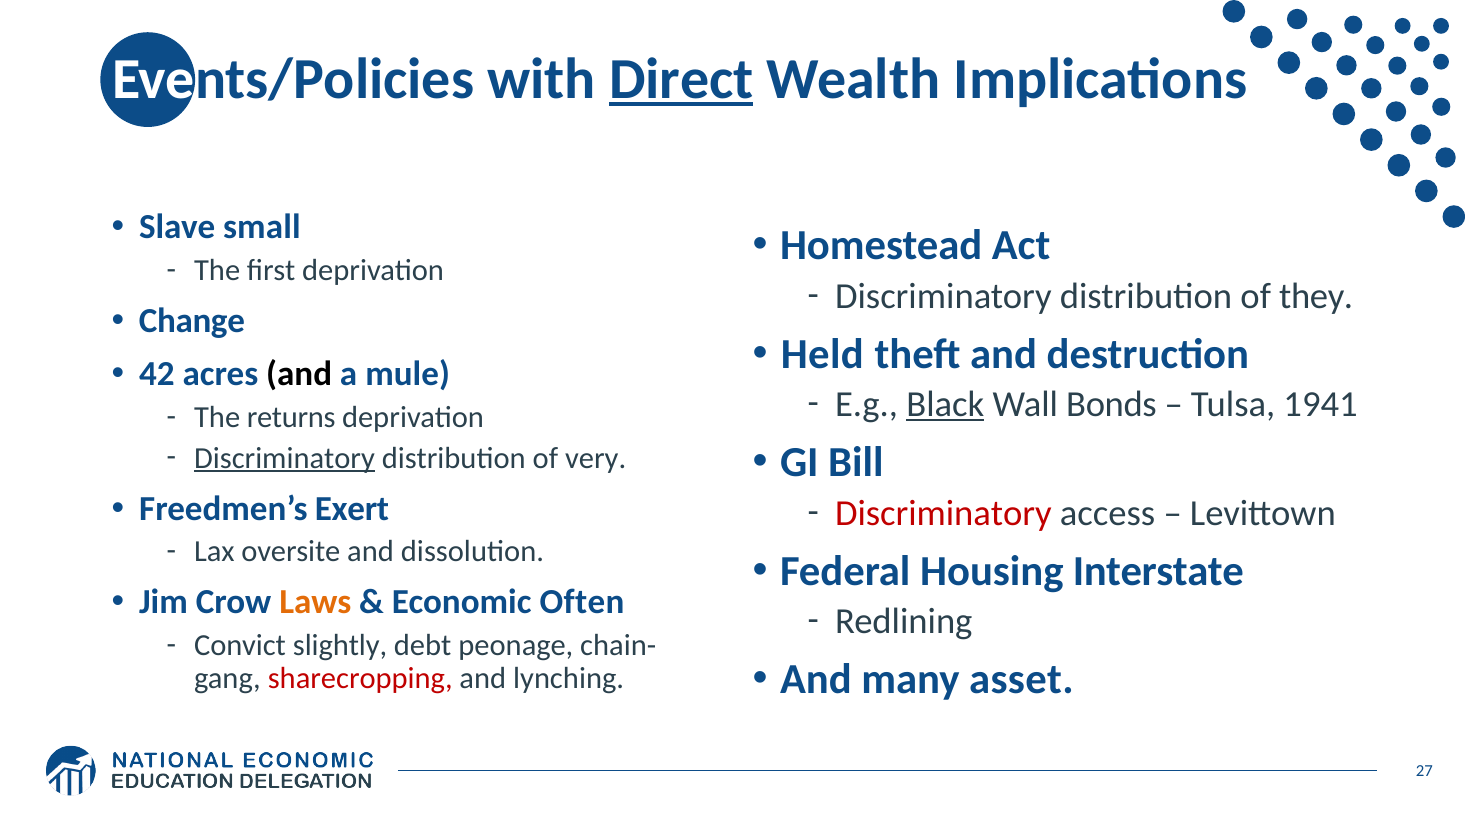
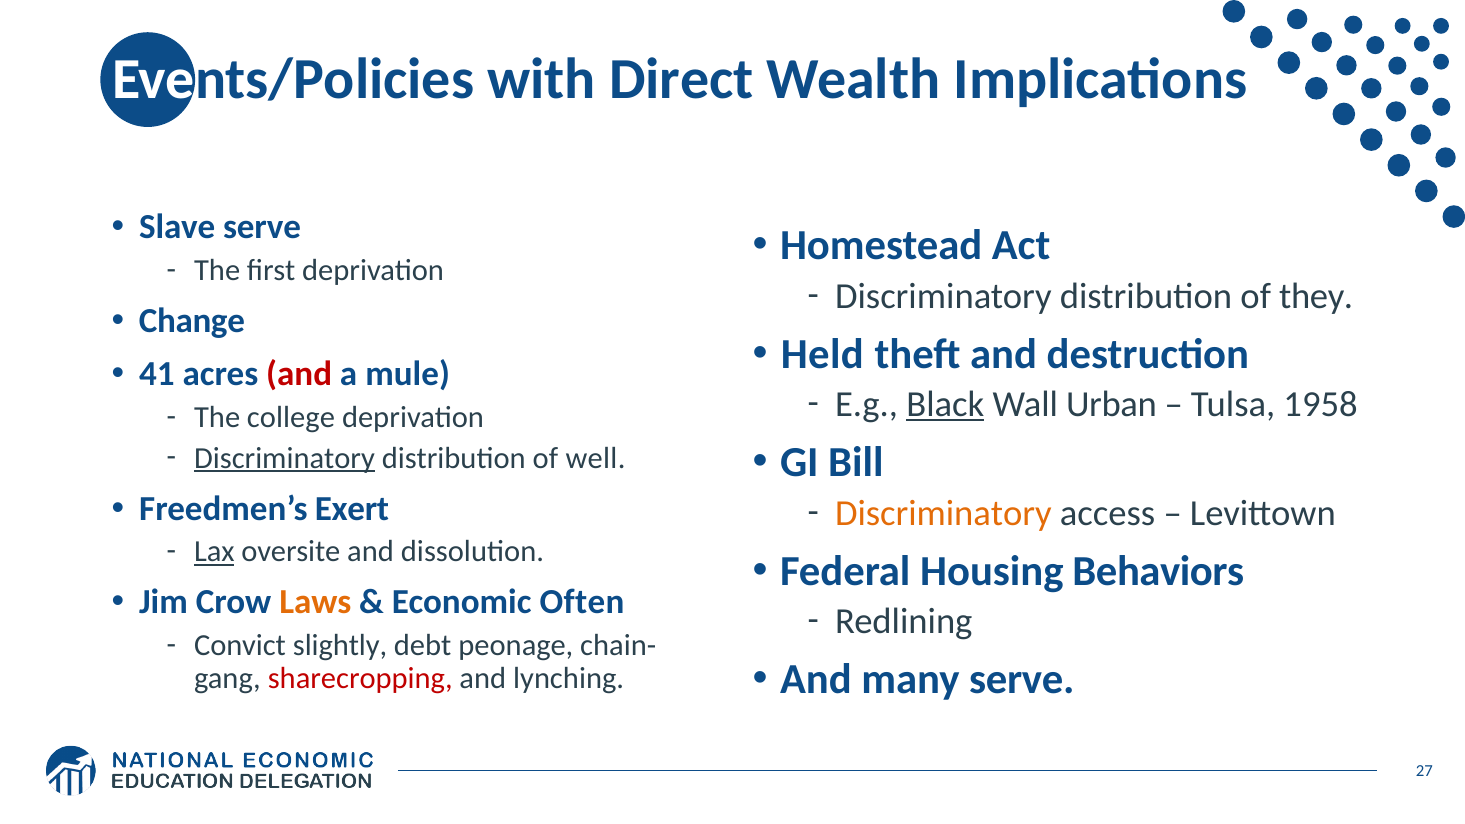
Direct underline: present -> none (681, 79)
Slave small: small -> serve (262, 227)
42: 42 -> 41 (157, 374)
and colour: black -> red (299, 374)
Bonds: Bonds -> Urban (1112, 404)
1941: 1941 -> 1958 (1321, 404)
returns: returns -> college (291, 417)
very: very -> well (596, 458)
Discriminatory colour: red -> orange (943, 513)
Lax underline: none -> present (214, 552)
Interstate: Interstate -> Behaviors (1158, 571)
many asset: asset -> serve (1022, 679)
